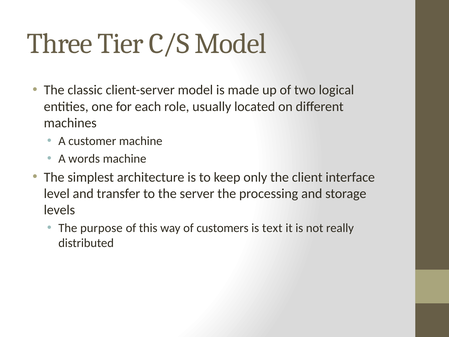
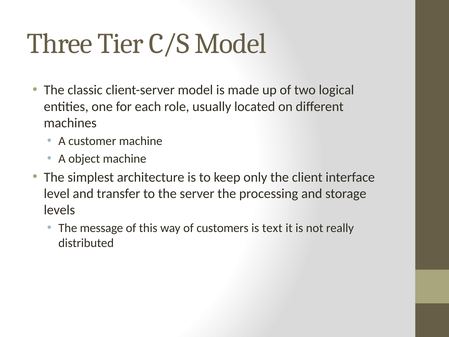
words: words -> object (84, 158)
purpose: purpose -> message (102, 228)
